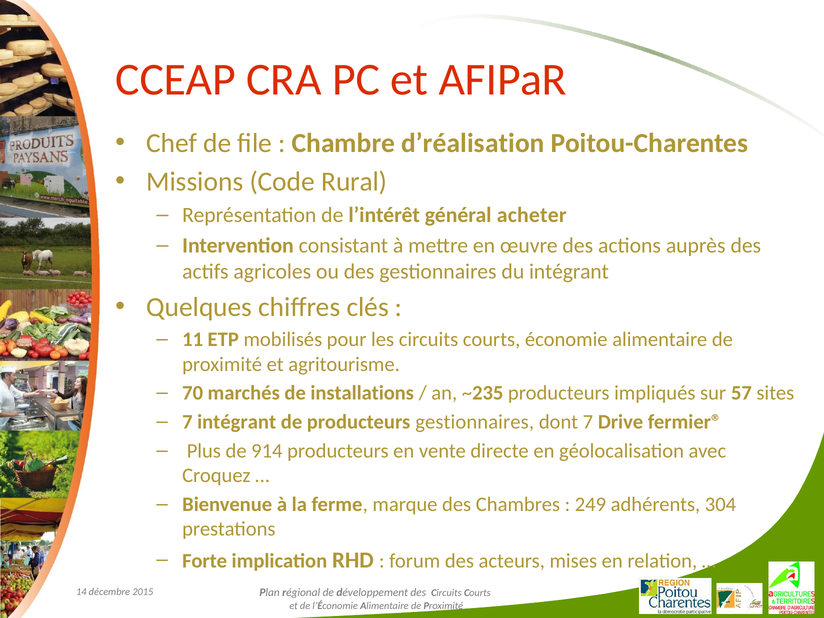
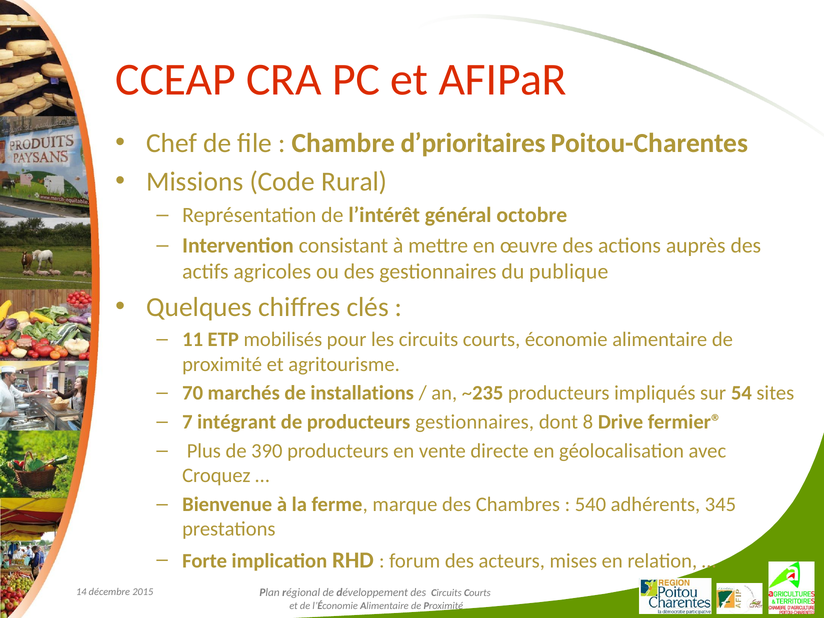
d’réalisation: d’réalisation -> d’prioritaires (473, 143)
acheter: acheter -> octobre (532, 215)
du intégrant: intégrant -> publique (569, 272)
57: 57 -> 54 (741, 393)
dont 7: 7 -> 8 (588, 422)
914: 914 -> 390 (267, 451)
249: 249 -> 540 (590, 504)
304: 304 -> 345 (720, 504)
